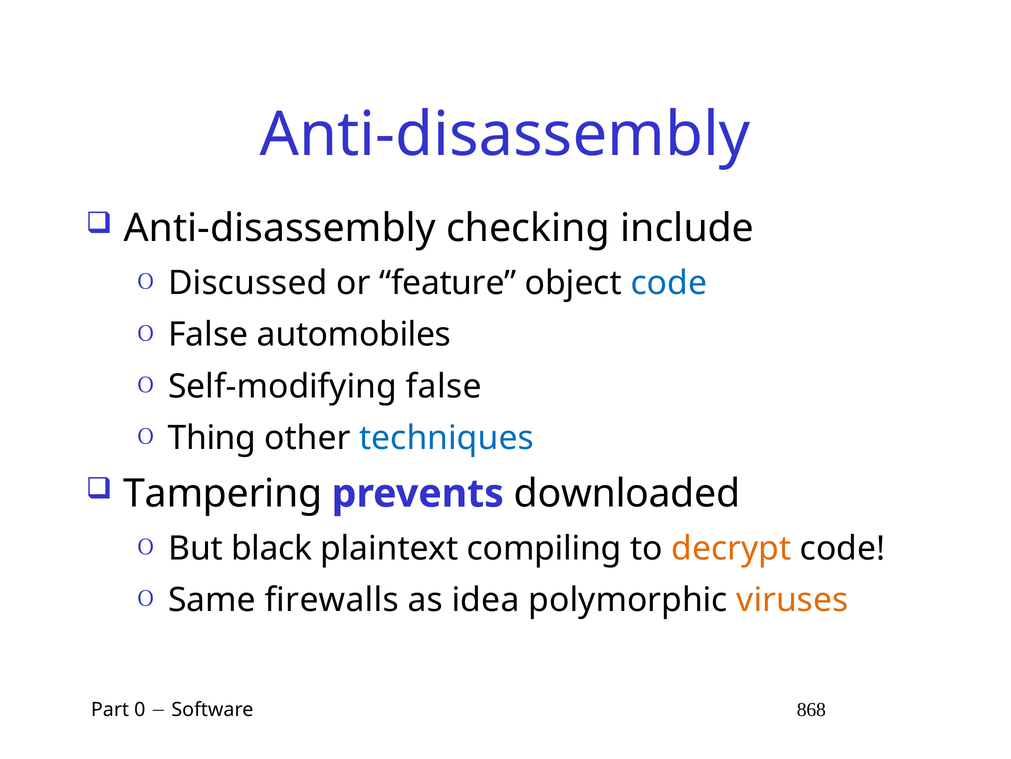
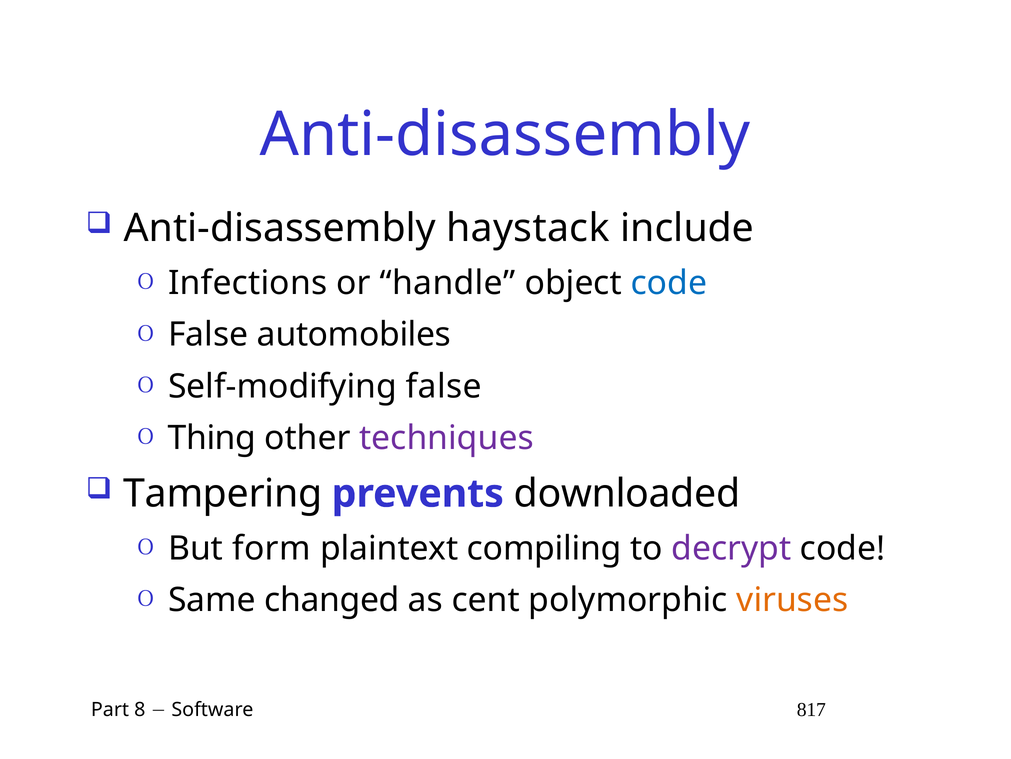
checking: checking -> haystack (528, 228)
Discussed: Discussed -> Infections (248, 283)
feature: feature -> handle (447, 283)
techniques colour: blue -> purple (446, 438)
black: black -> form (271, 548)
decrypt colour: orange -> purple (731, 548)
firewalls: firewalls -> changed (332, 599)
idea: idea -> cent (486, 599)
0: 0 -> 8 (140, 709)
868: 868 -> 817 (811, 709)
